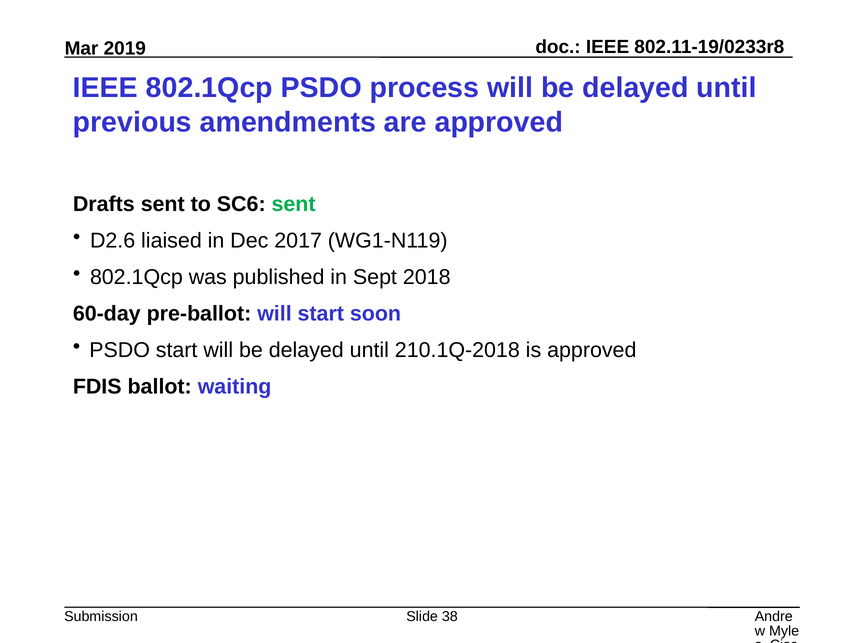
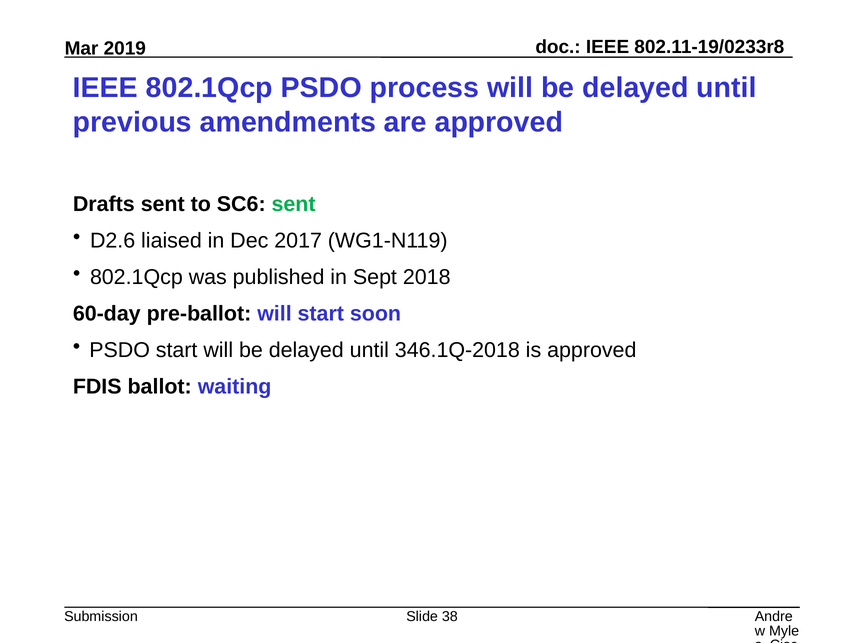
210.1Q-2018: 210.1Q-2018 -> 346.1Q-2018 (457, 350)
